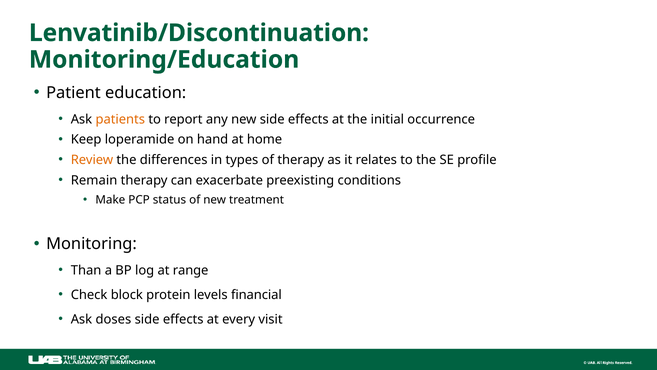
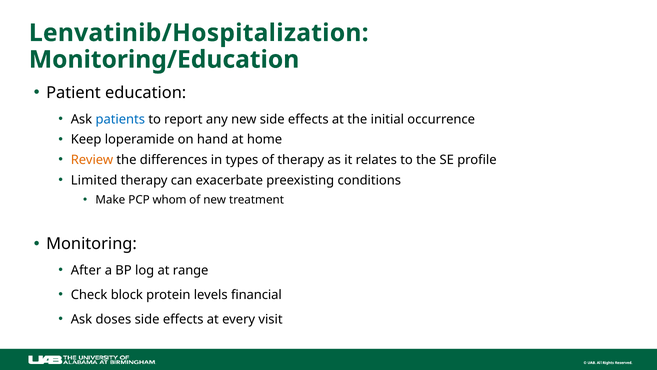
Lenvatinib/Discontinuation: Lenvatinib/Discontinuation -> Lenvatinib/Hospitalization (199, 33)
patients colour: orange -> blue (120, 119)
Remain: Remain -> Limited (94, 180)
status: status -> whom (170, 200)
Than: Than -> After (86, 270)
